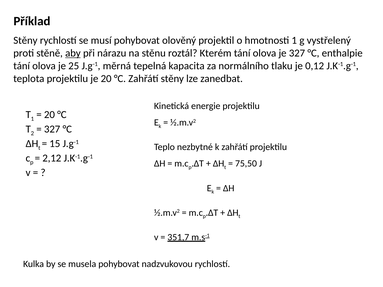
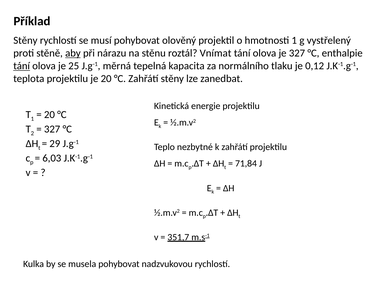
Kterém: Kterém -> Vnímat (216, 53)
tání underline: none -> present (22, 66)
15: 15 -> 29 (55, 144)
2,12: 2,12 -> 6,03 (52, 158)
75,50: 75,50 -> 71,84 (246, 164)
